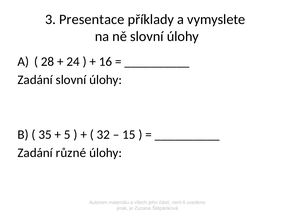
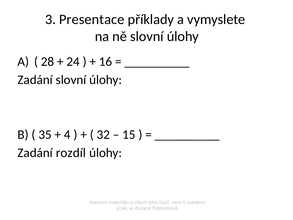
5: 5 -> 4 (67, 134)
různé: různé -> rozdíl (71, 153)
